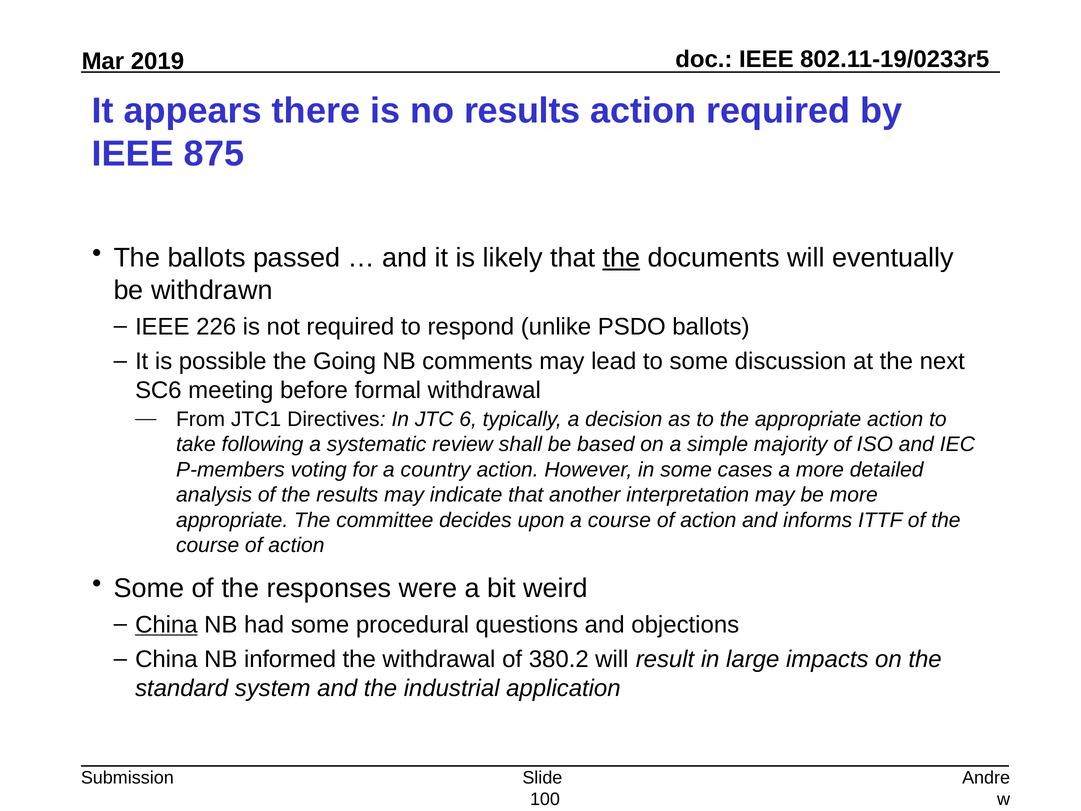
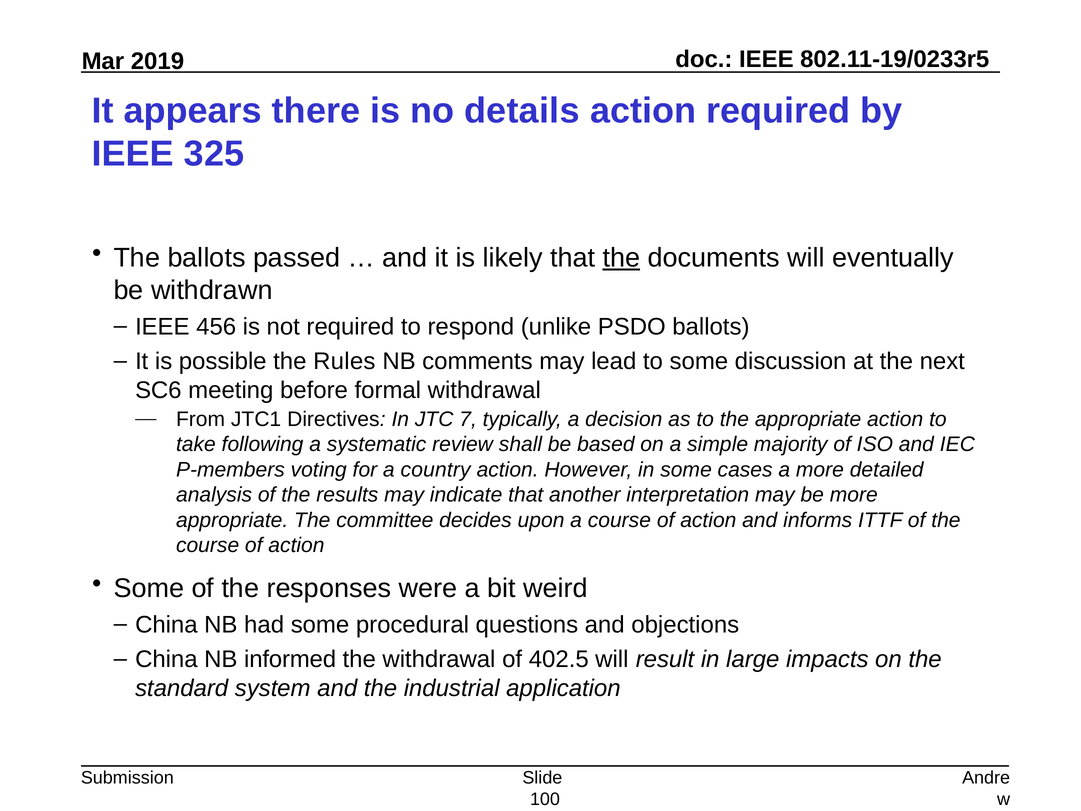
no results: results -> details (522, 111)
875: 875 -> 325 (214, 154)
226: 226 -> 456 (216, 327)
Going: Going -> Rules (344, 361)
6: 6 -> 7 (468, 419)
China underline: present -> none (166, 625)
380.2: 380.2 -> 402.5 (559, 659)
